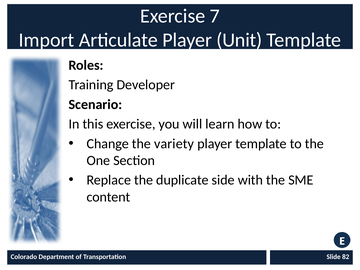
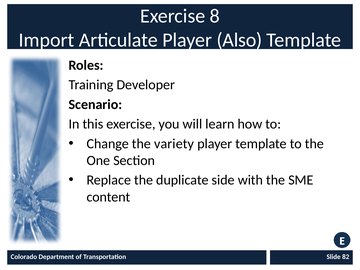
7: 7 -> 8 (215, 16)
Unit: Unit -> Also (239, 40)
